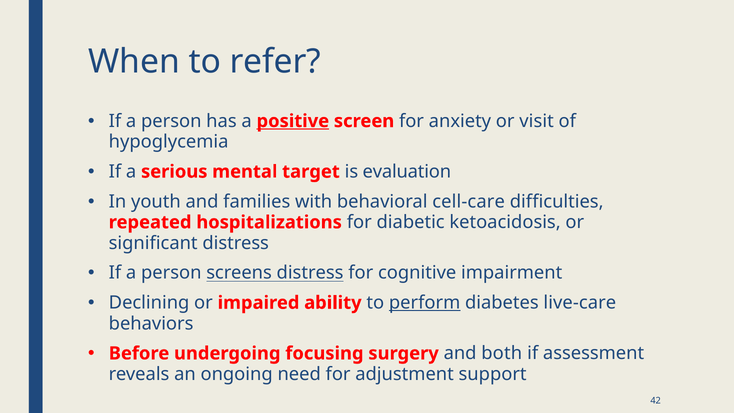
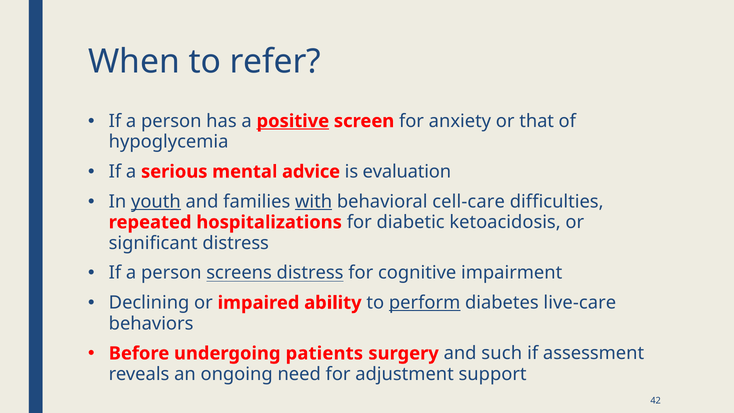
visit: visit -> that (537, 121)
target: target -> advice (311, 172)
youth underline: none -> present (156, 202)
with underline: none -> present (314, 202)
focusing: focusing -> patients (324, 353)
both: both -> such (502, 353)
